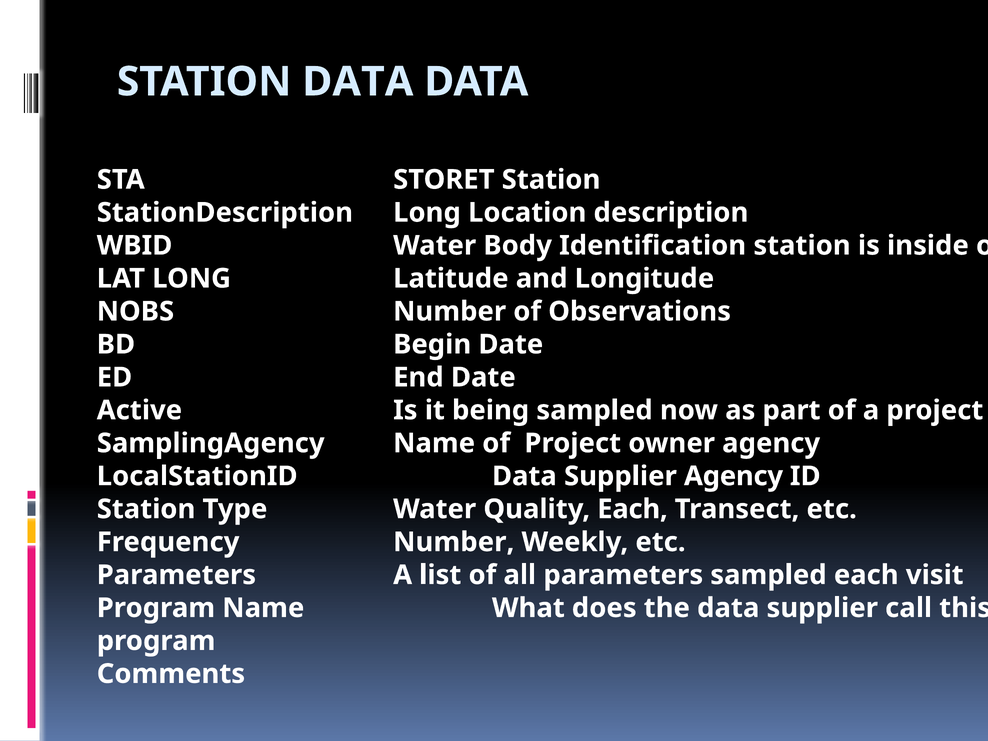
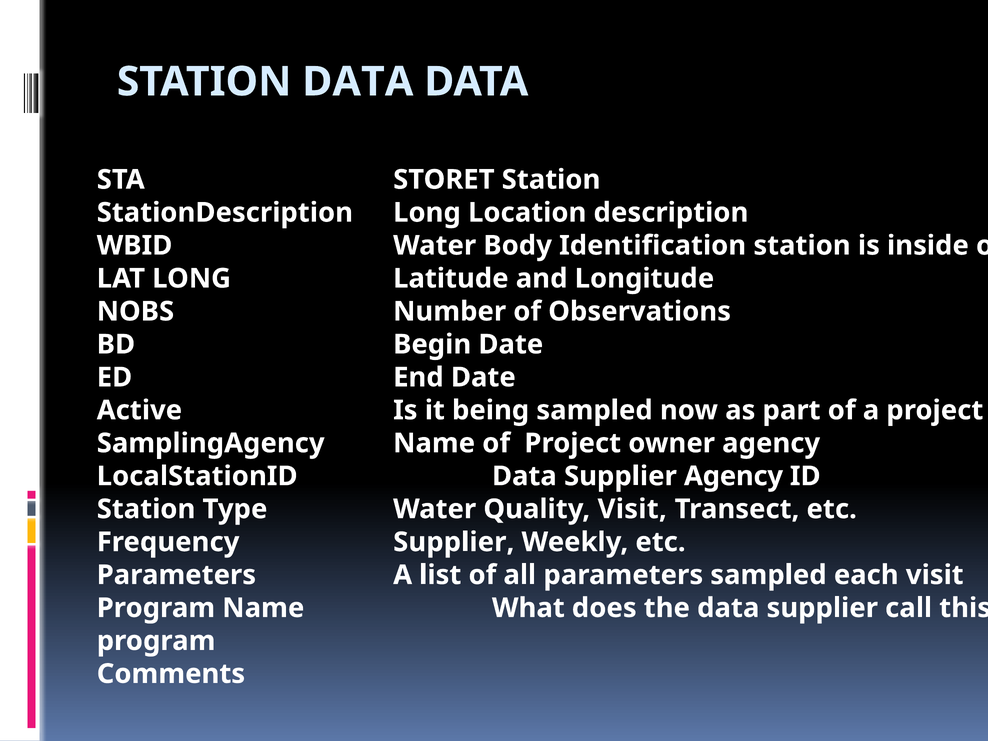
Quality Each: Each -> Visit (632, 509)
Frequency Number: Number -> Supplier (454, 542)
